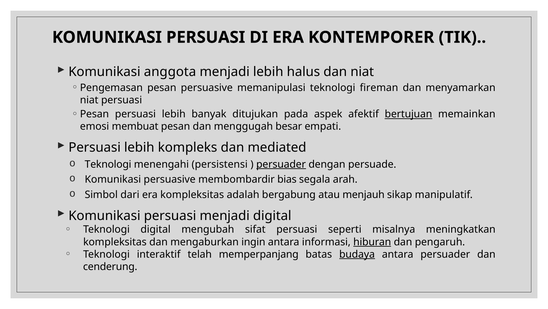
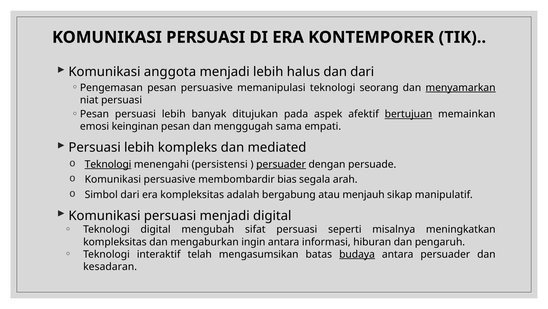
dan niat: niat -> dari (362, 72)
fireman: fireman -> seorang (379, 87)
menyamarkan underline: none -> present (461, 87)
membuat: membuat -> keinginan (135, 126)
besar: besar -> sama (289, 126)
Teknologi underline: none -> present (108, 164)
hiburan underline: present -> none (372, 241)
memperpanjang: memperpanjang -> mengasumsikan (259, 254)
cenderung: cenderung -> kesadaran (110, 266)
